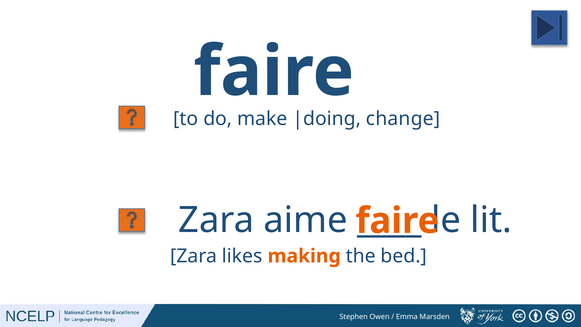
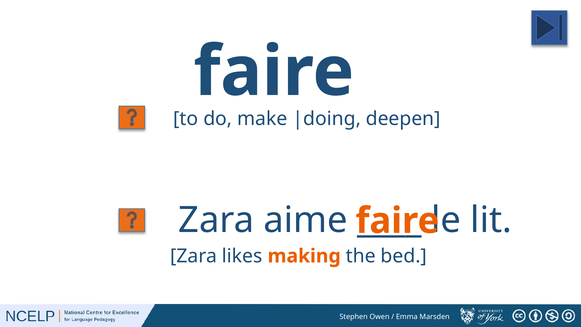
change: change -> deepen (403, 119)
